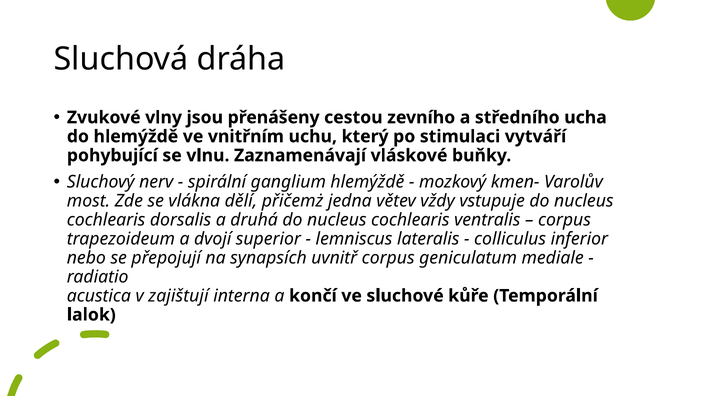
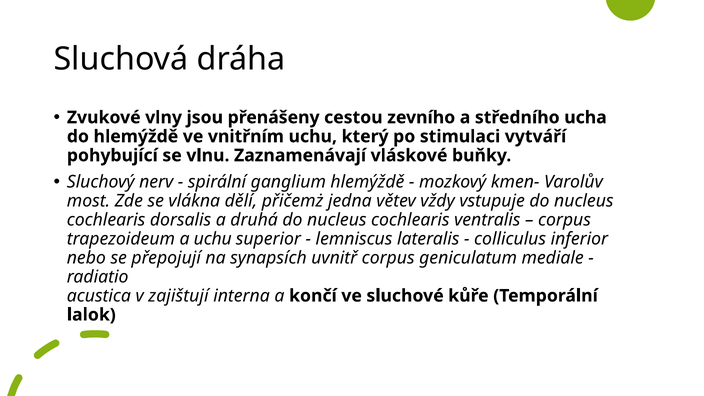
a dvojí: dvojí -> uchu (213, 239)
